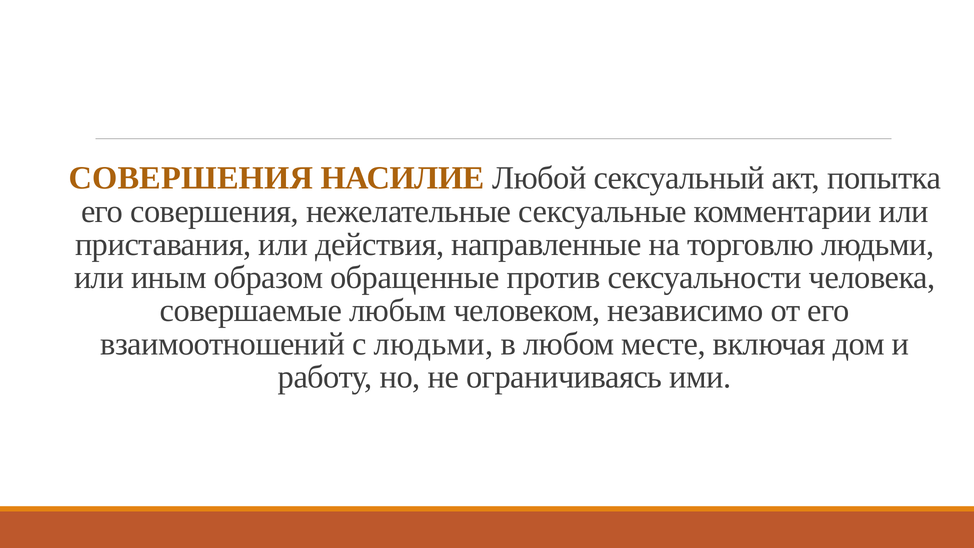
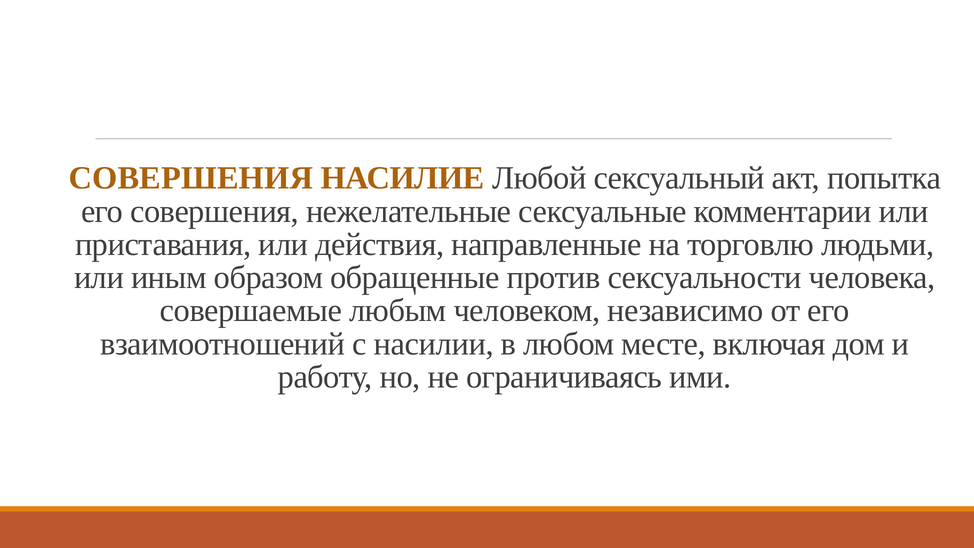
с людьми: людьми -> насилии (434, 344)
